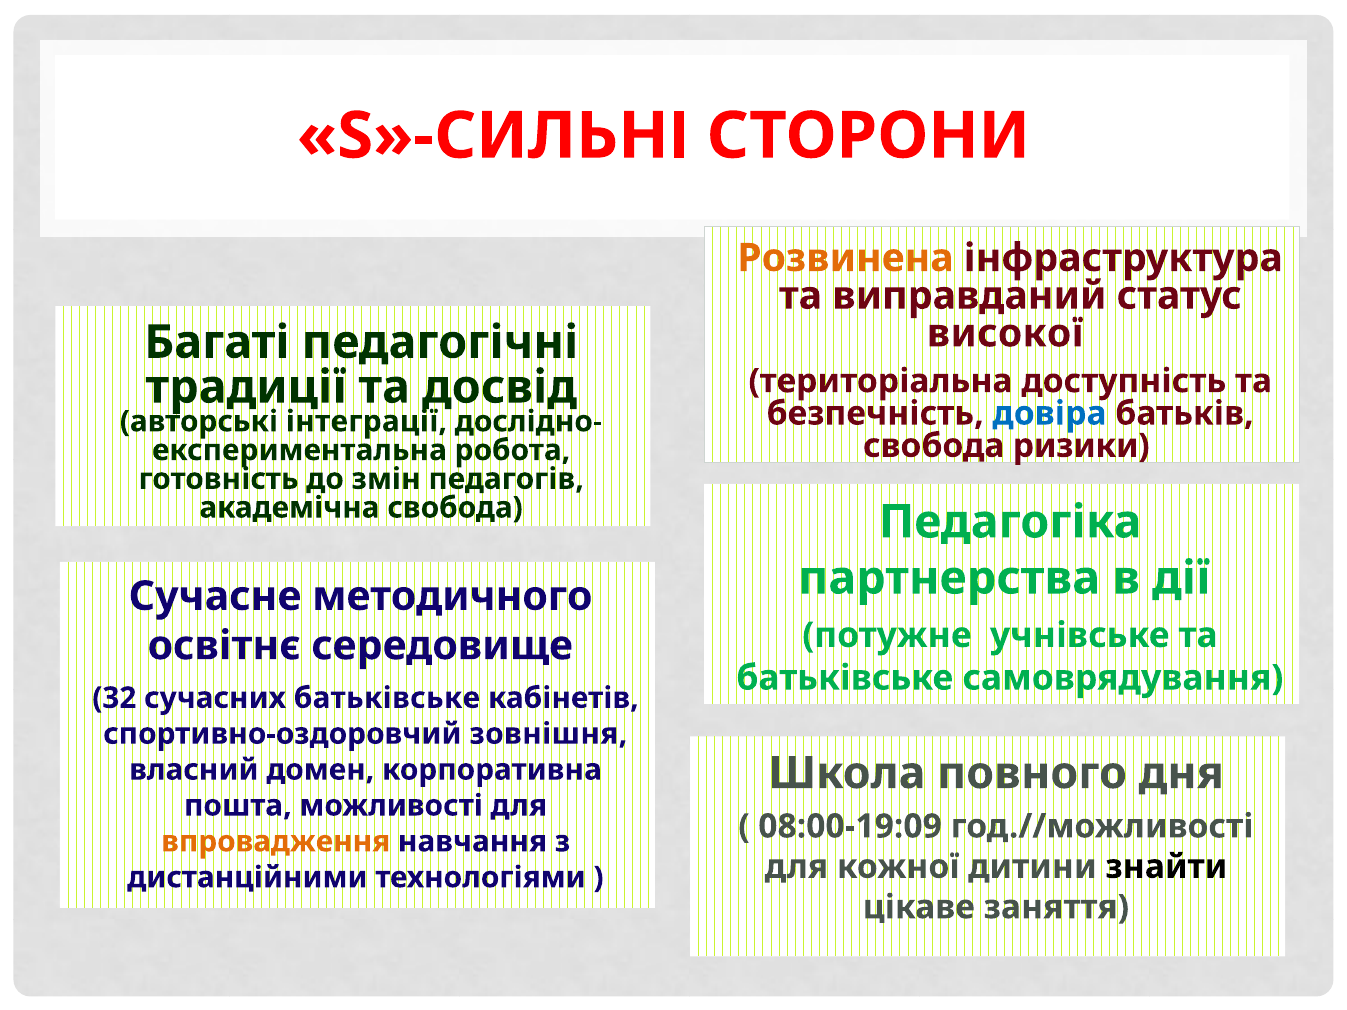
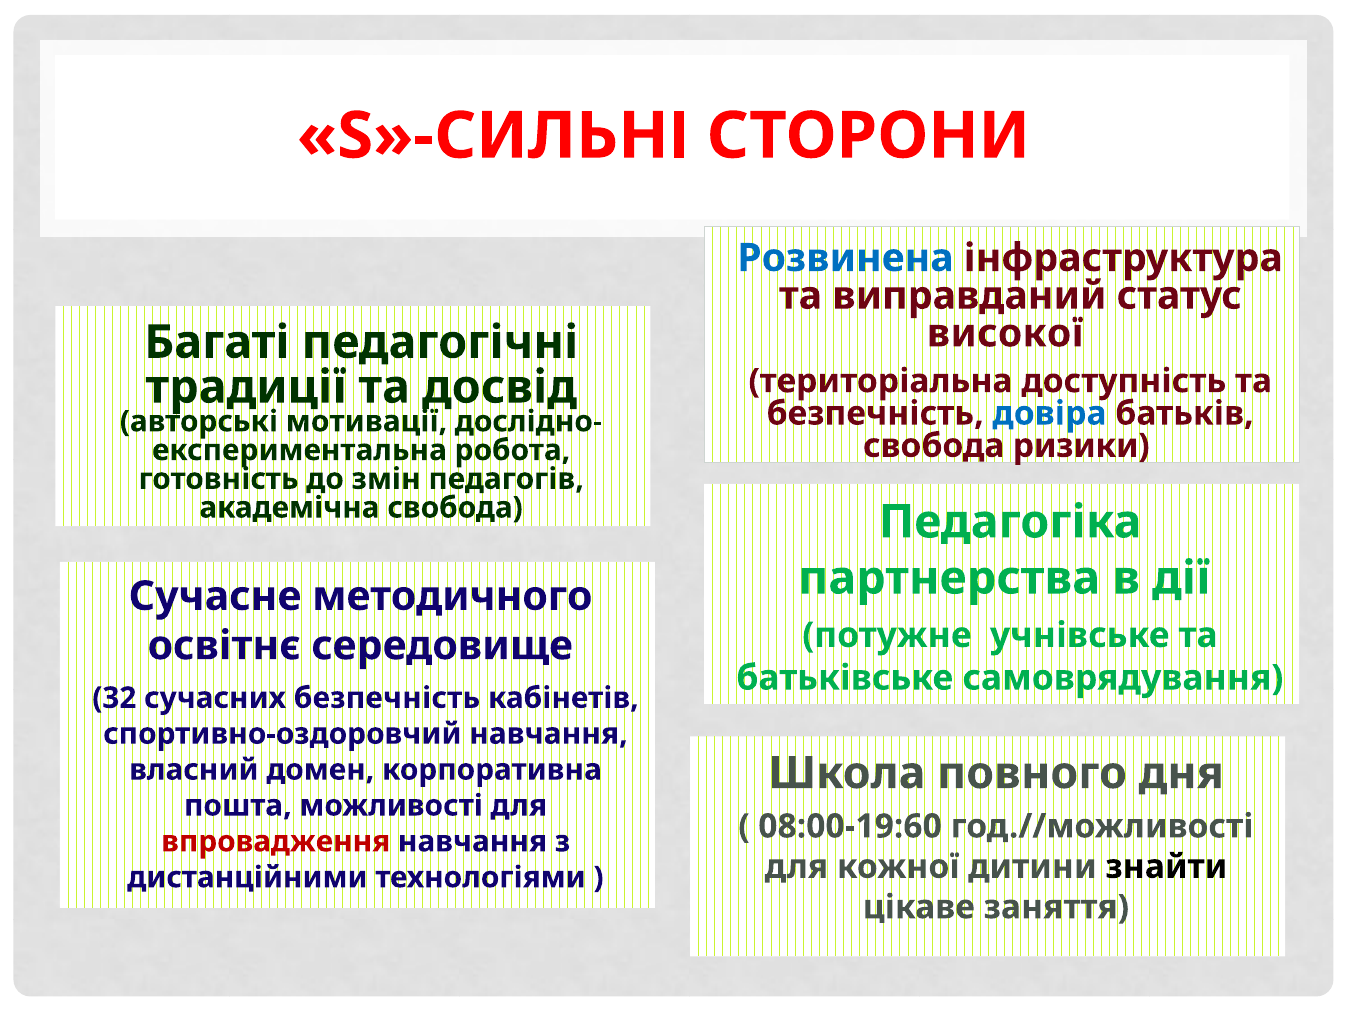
Розвинена colour: orange -> blue (845, 258)
інтеграції: інтеграції -> мотивації (366, 422)
сучасних батьківське: батьківське -> безпечність (387, 698)
спортивно-оздоровчий зовнішня: зовнішня -> навчання (548, 734)
08:00-19:09: 08:00-19:09 -> 08:00-19:60 (850, 827)
впровадження colour: orange -> red (276, 842)
